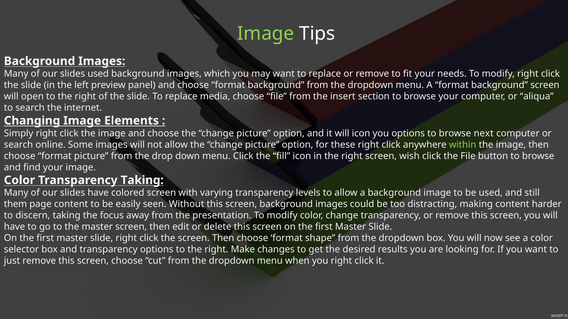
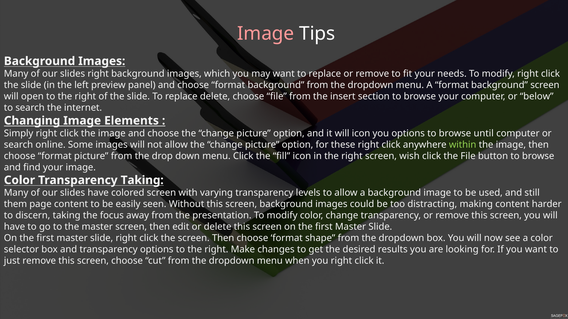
Image colour: light green -> pink (266, 33)
slides used: used -> right (98, 74)
replace media: media -> delete (215, 97)
aliqua: aliqua -> below (537, 97)
next: next -> until (484, 133)
